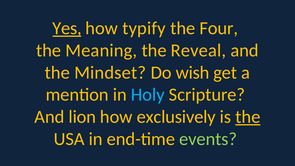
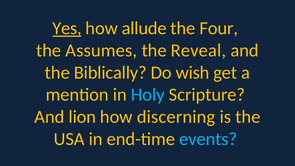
typify: typify -> allude (144, 28)
Meaning: Meaning -> Assumes (101, 50)
Mindset: Mindset -> Biblically (110, 73)
exclusively: exclusively -> discerning (176, 117)
the underline: present -> none (248, 117)
events colour: light green -> light blue (208, 139)
